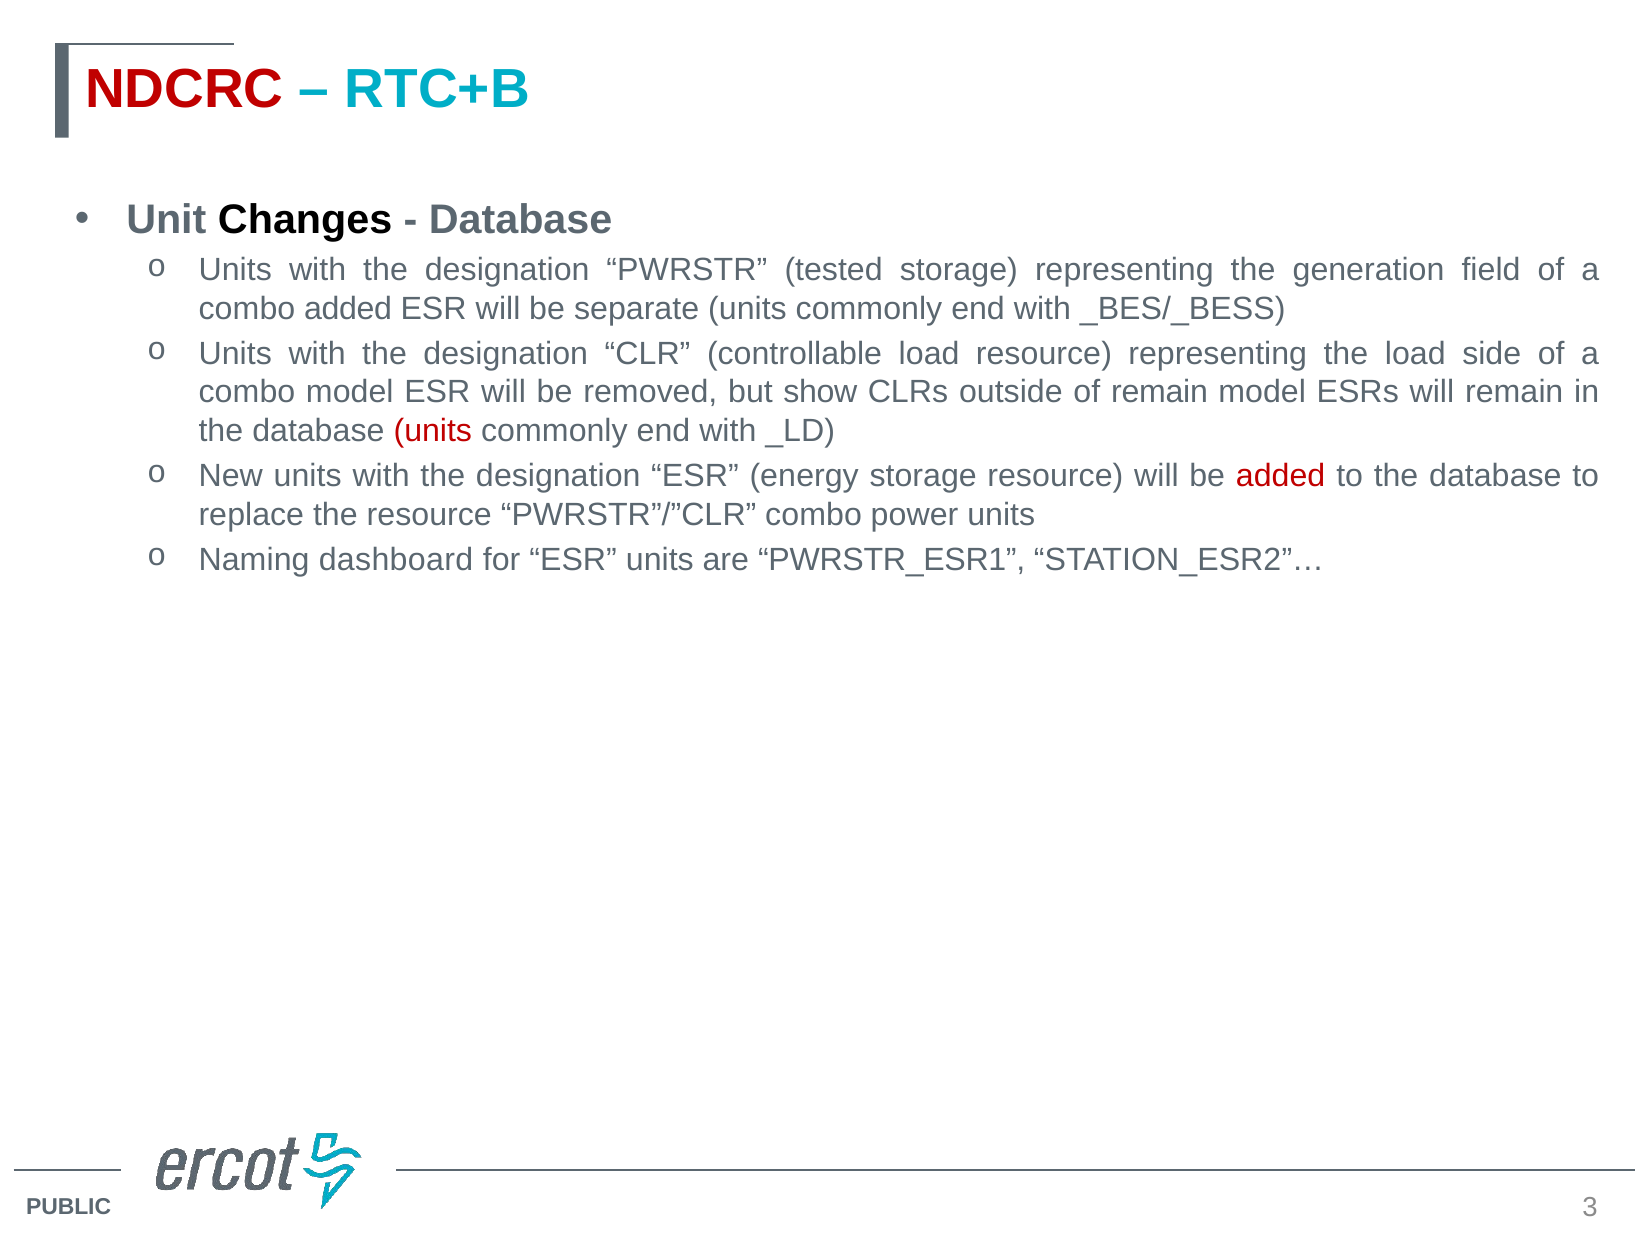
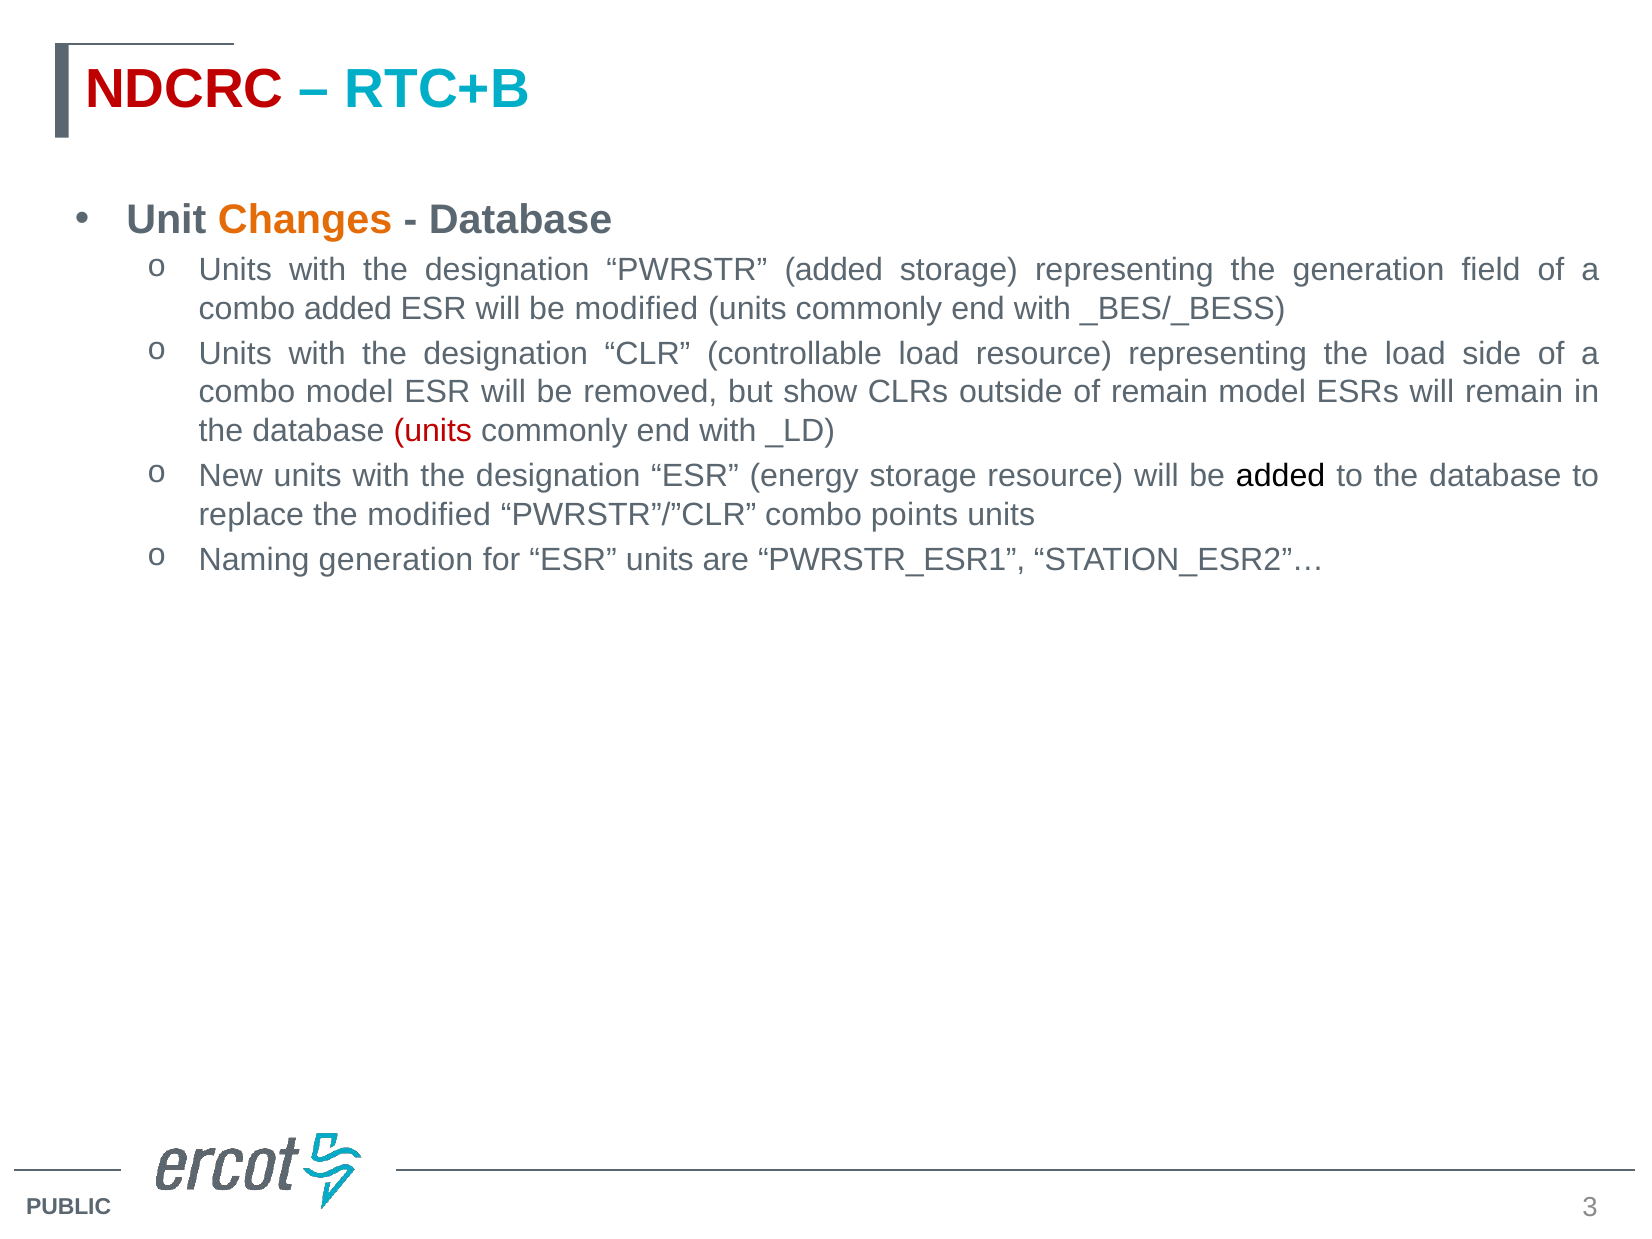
Changes colour: black -> orange (305, 220)
PWRSTR tested: tested -> added (834, 270)
be separate: separate -> modified (636, 309)
added colour: red -> black (1281, 476)
the resource: resource -> modified (429, 514)
power: power -> points (914, 514)
Naming dashboard: dashboard -> generation (396, 559)
